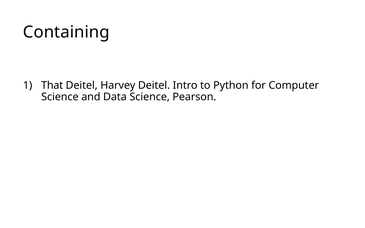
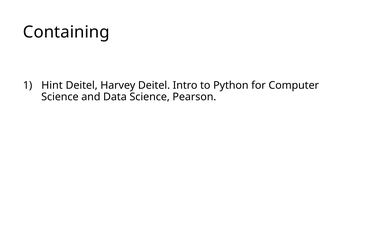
That: That -> Hint (52, 85)
